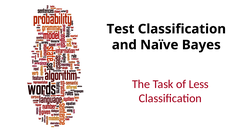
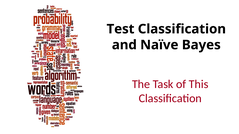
Less: Less -> This (199, 84)
